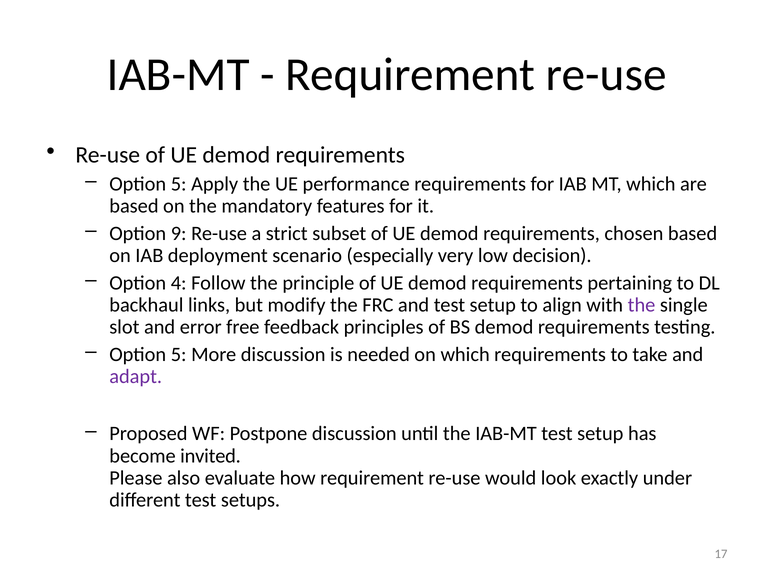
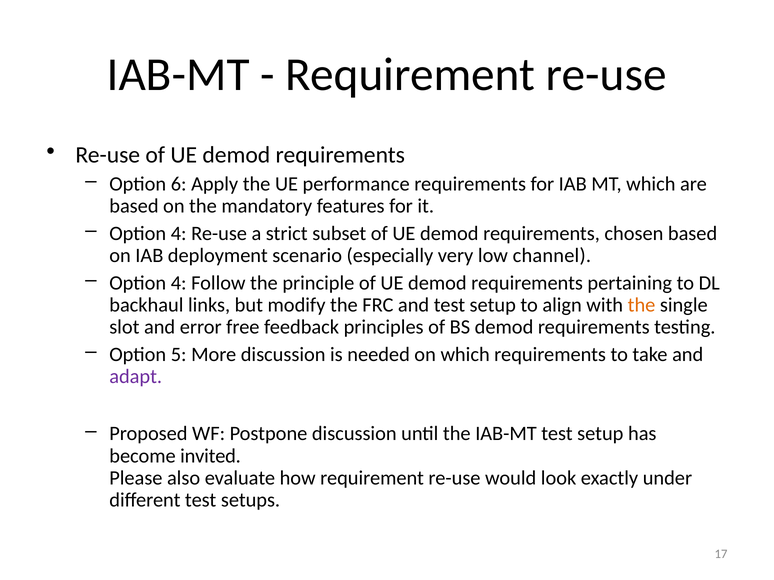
5: 5 -> 6 (179, 184)
9: 9 -> 4 (179, 234)
decision: decision -> channel (552, 256)
the colour: purple -> orange (642, 305)
